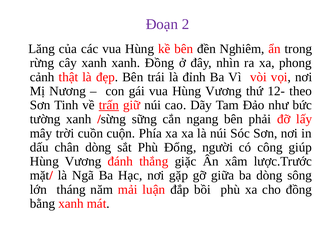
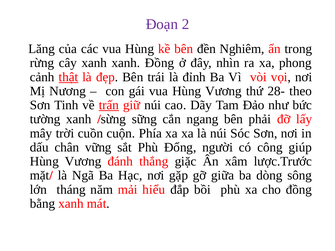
thật underline: none -> present (68, 77)
12-: 12- -> 28- (276, 91)
chân dòng: dòng -> vững (98, 147)
luận: luận -> hiểu (154, 190)
